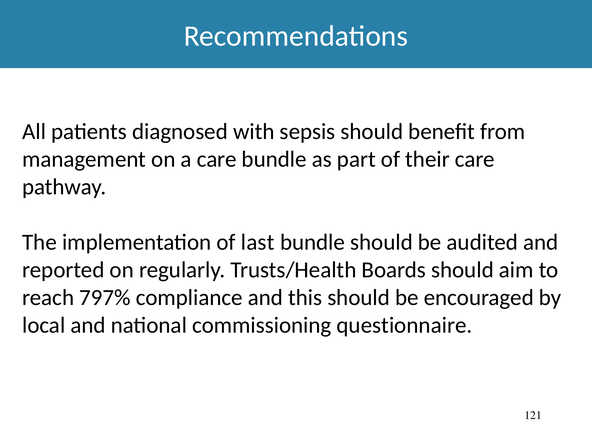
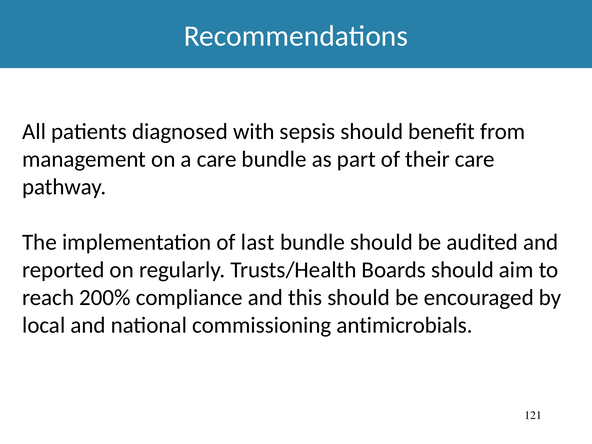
797%: 797% -> 200% (105, 298)
questionnaire: questionnaire -> antimicrobials (405, 325)
